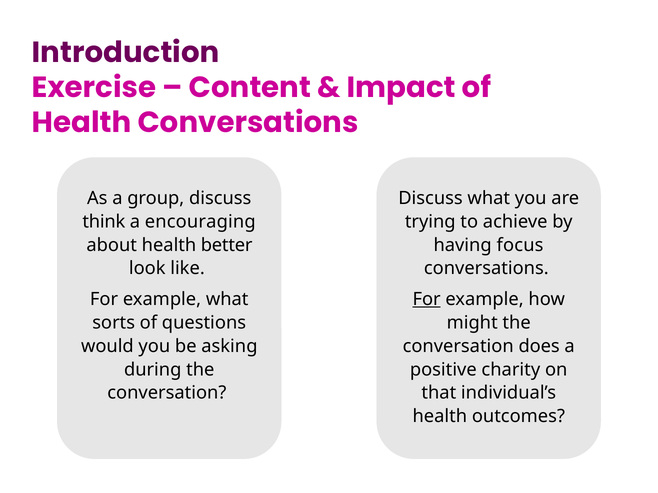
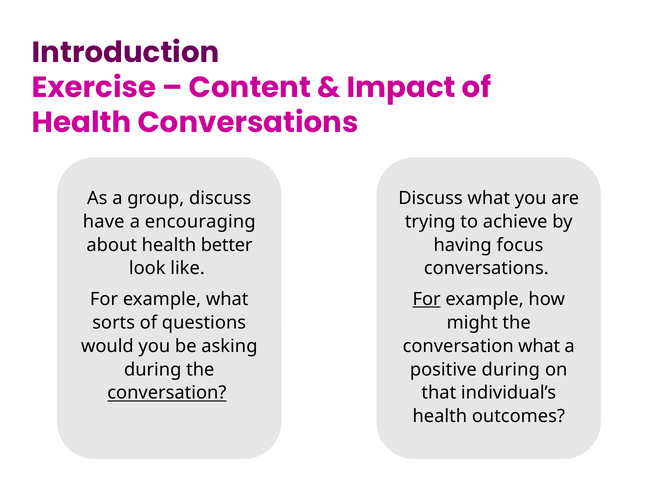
think: think -> have (104, 222)
conversation does: does -> what (539, 346)
positive charity: charity -> during (511, 370)
conversation underline: none -> present (167, 393)
